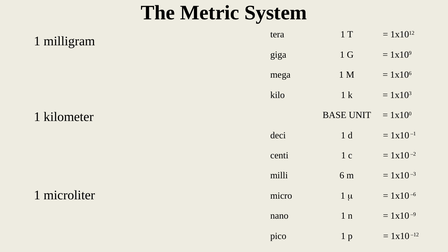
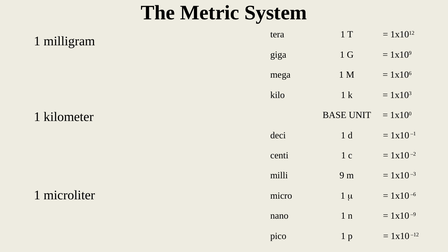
6: 6 -> 9 (342, 176)
